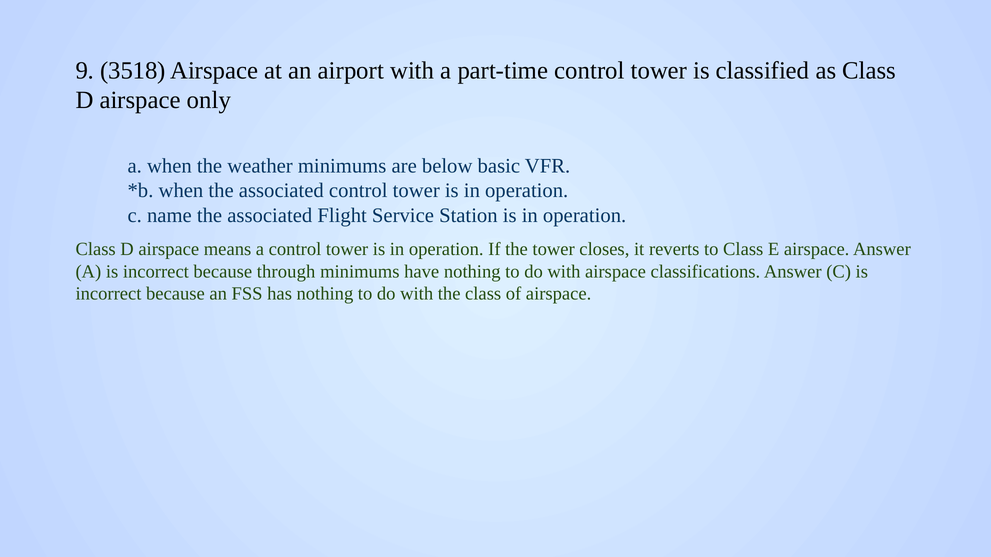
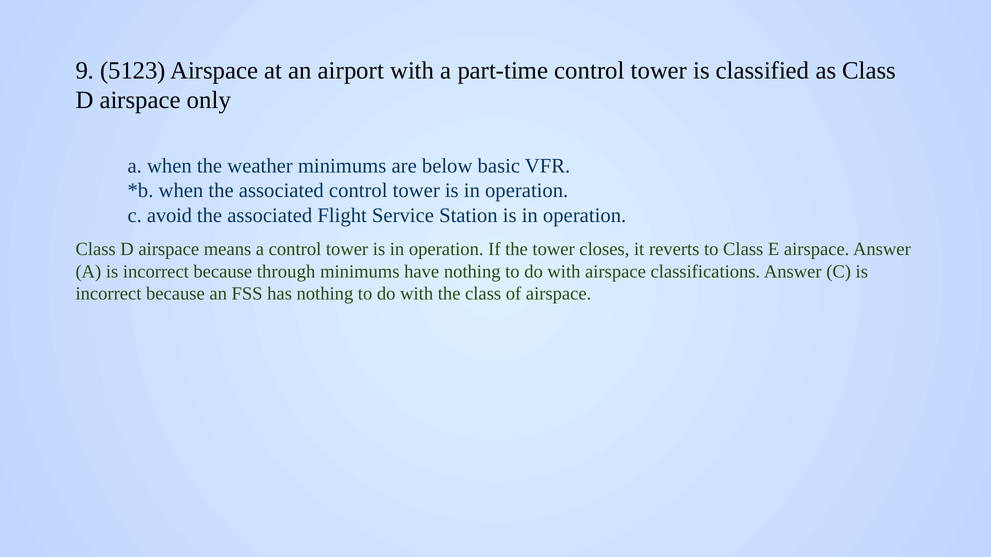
3518: 3518 -> 5123 (133, 70)
name: name -> avoid (169, 216)
